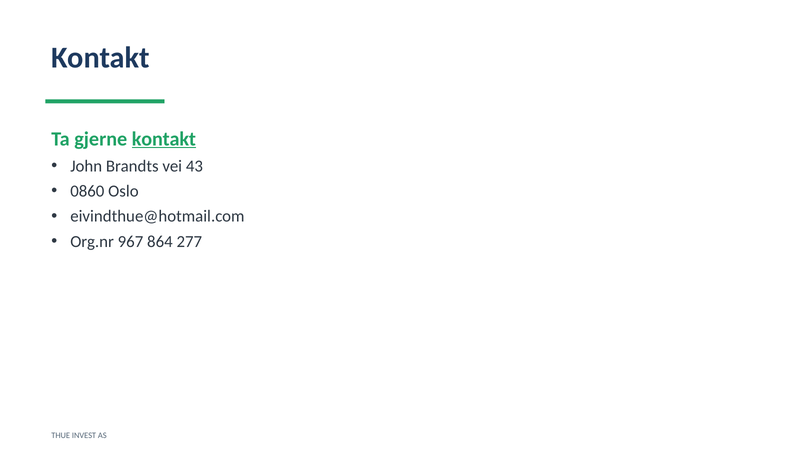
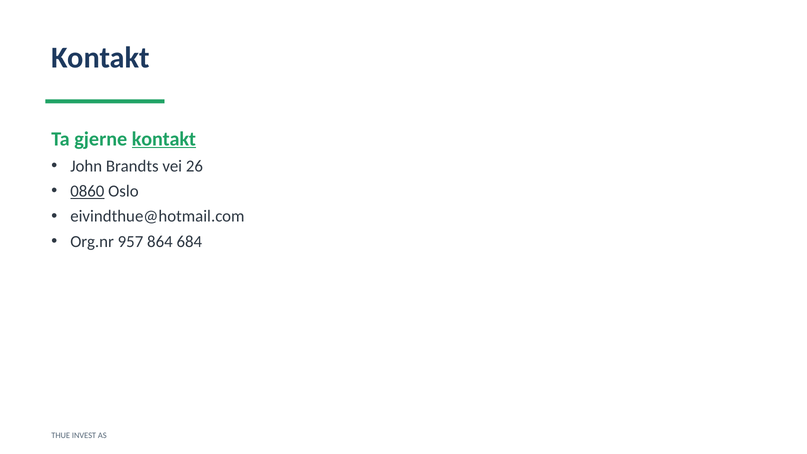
43: 43 -> 26 (194, 166)
0860 underline: none -> present (87, 191)
967: 967 -> 957 (130, 242)
277: 277 -> 684 (189, 242)
